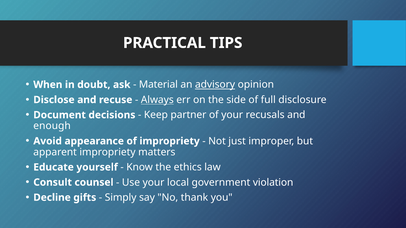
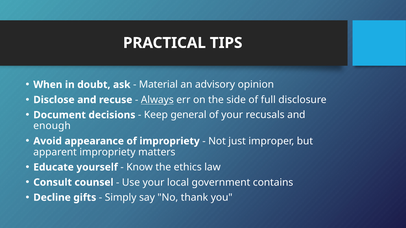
advisory underline: present -> none (215, 85)
partner: partner -> general (188, 115)
violation: violation -> contains (273, 183)
